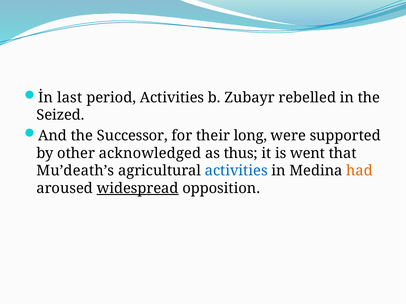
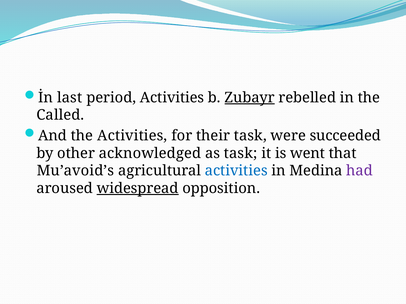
Zubayr underline: none -> present (250, 98)
Seized: Seized -> Called (60, 115)
the Successor: Successor -> Activities (132, 136)
their long: long -> task (250, 136)
supported: supported -> succeeded (345, 136)
as thus: thus -> task (241, 153)
Mu’death’s: Mu’death’s -> Mu’avoid’s (75, 171)
had colour: orange -> purple (360, 171)
